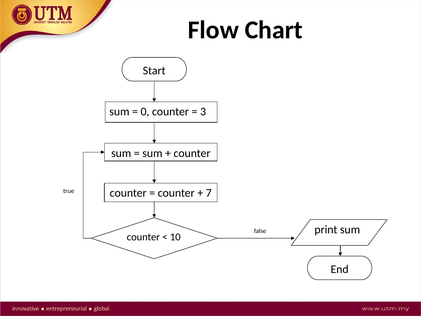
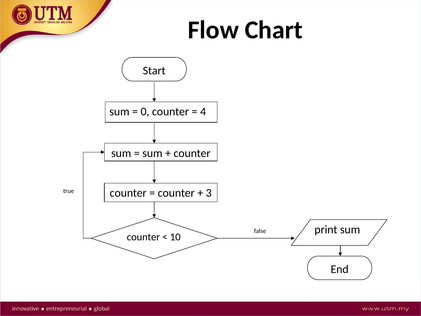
3: 3 -> 4 (203, 112)
7: 7 -> 3 (209, 193)
